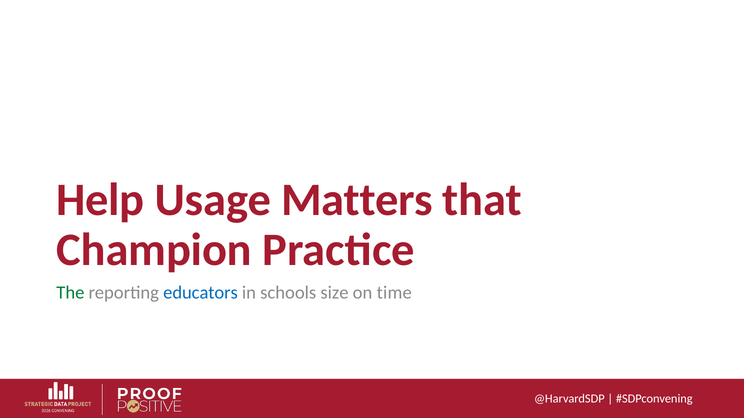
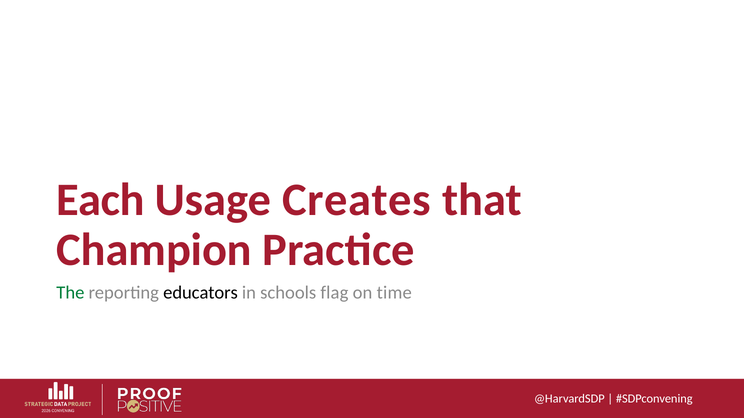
Help: Help -> Each (100, 200)
Matters: Matters -> Creates (356, 200)
educators colour: blue -> black (201, 293)
size: size -> flag (334, 293)
